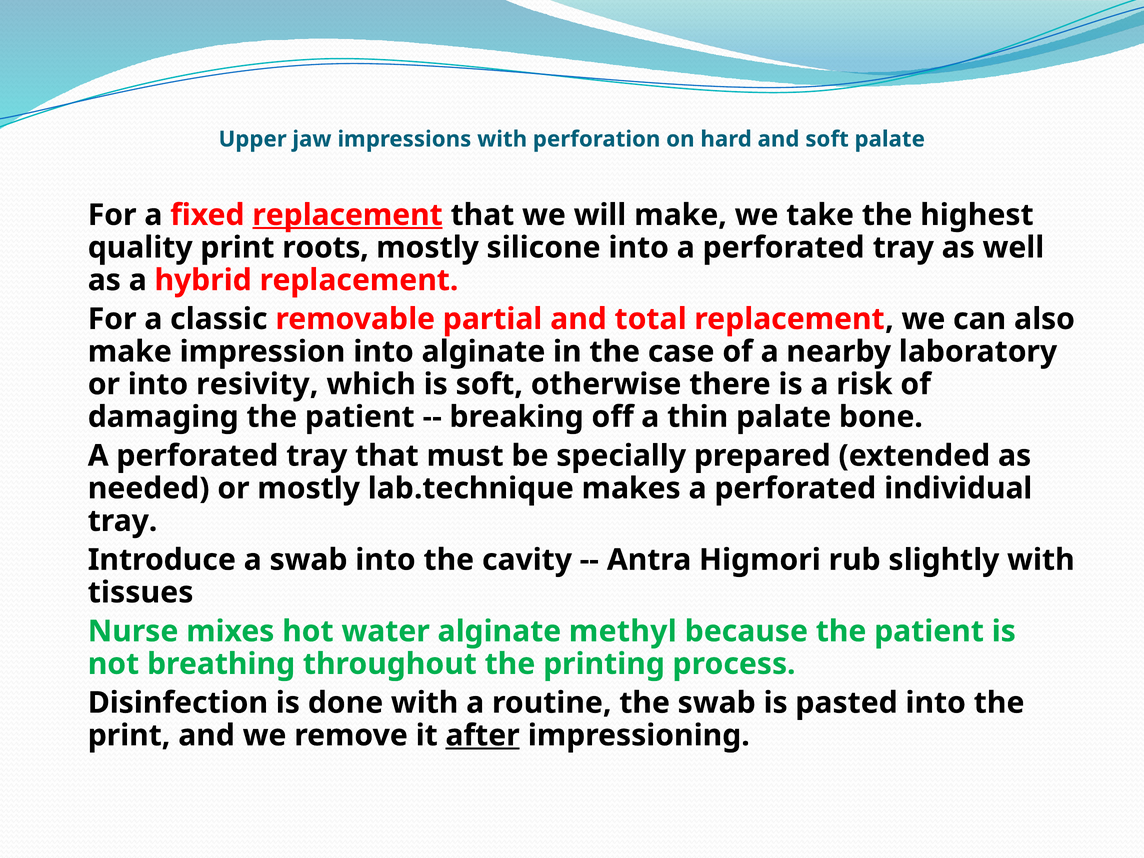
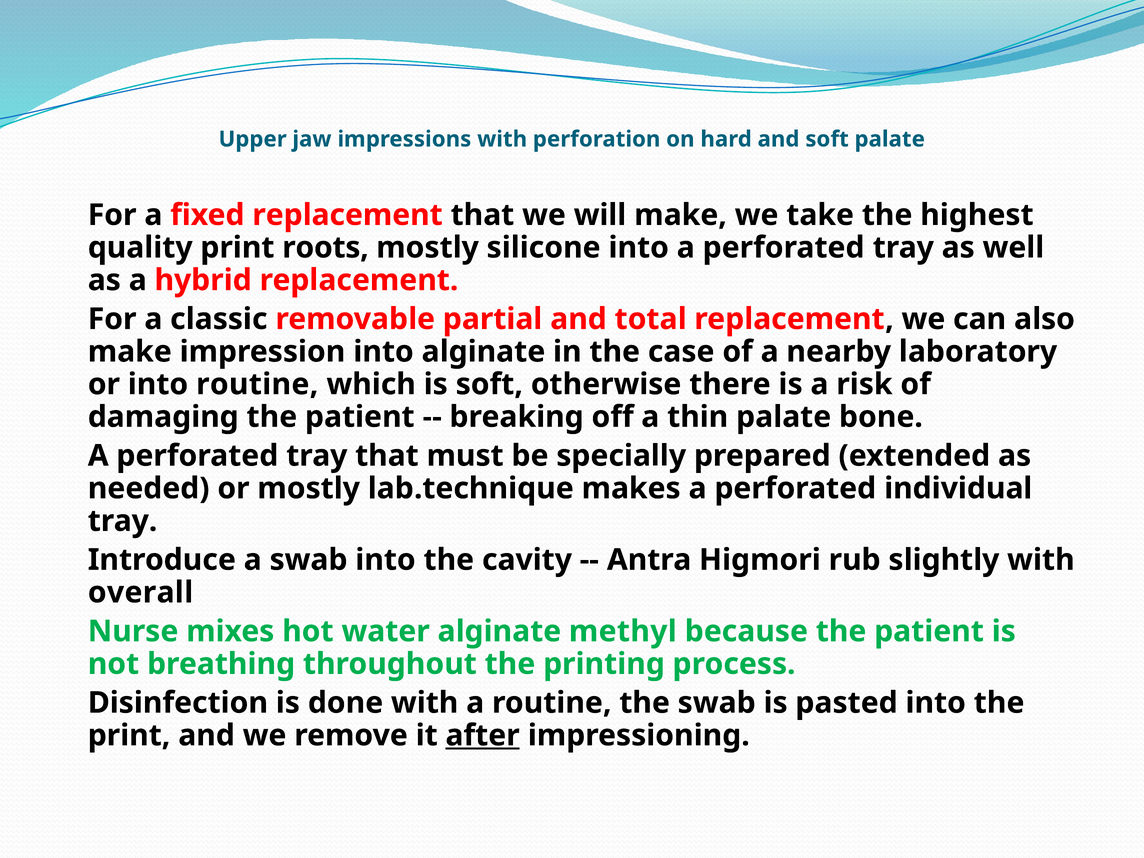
replacement underline: present -> none (348, 215)
into resivity: resivity -> routine (257, 384)
tissues: tissues -> overall (140, 592)
